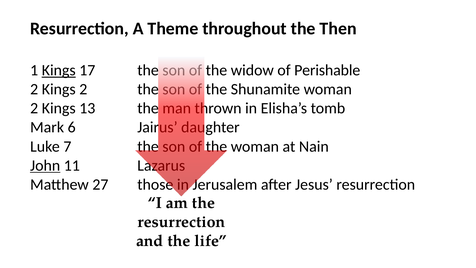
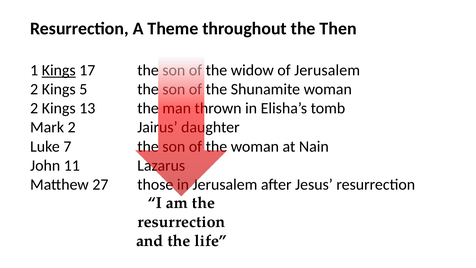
of Perishable: Perishable -> Jerusalem (327, 70)
Kings 2: 2 -> 5 (83, 89)
Mark 6: 6 -> 2 (72, 127)
John underline: present -> none (45, 165)
